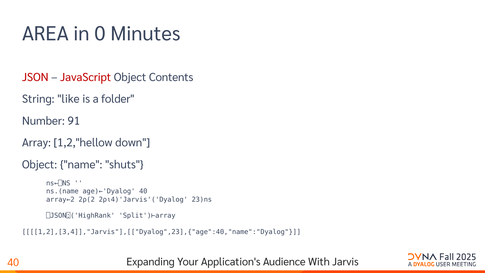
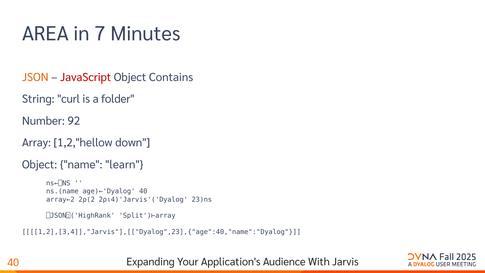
0: 0 -> 7 (100, 34)
JSON colour: red -> orange (35, 77)
Contents: Contents -> Contains (171, 77)
like: like -> curl (69, 99)
91: 91 -> 92 (74, 121)
shuts: shuts -> learn (124, 164)
